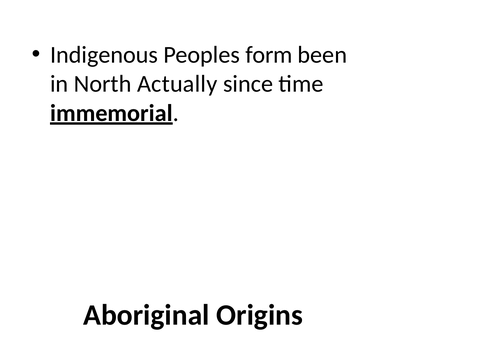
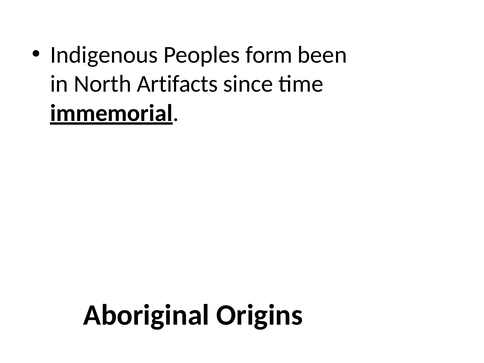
Actually: Actually -> Artifacts (177, 84)
